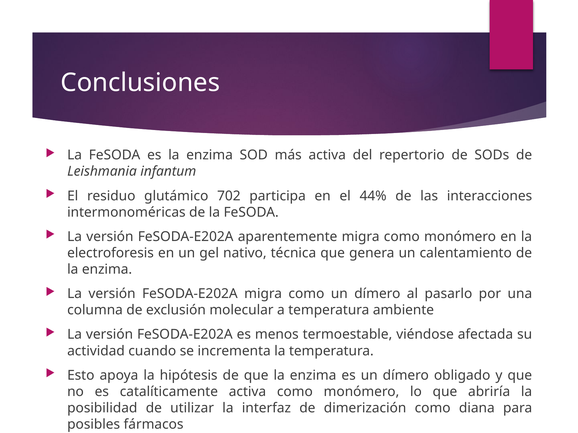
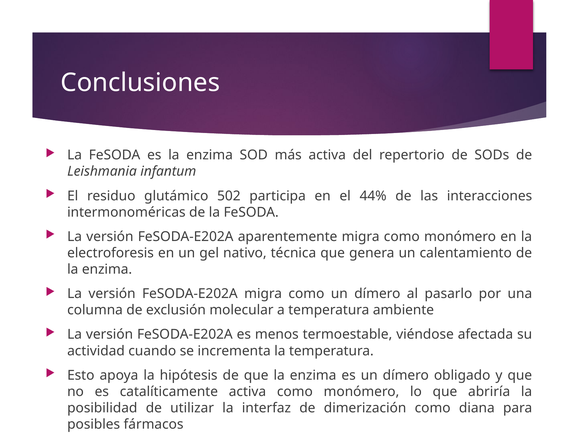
702: 702 -> 502 (229, 196)
